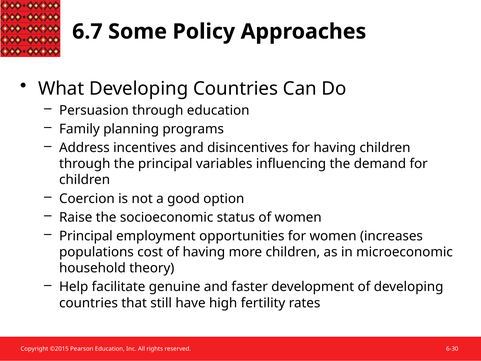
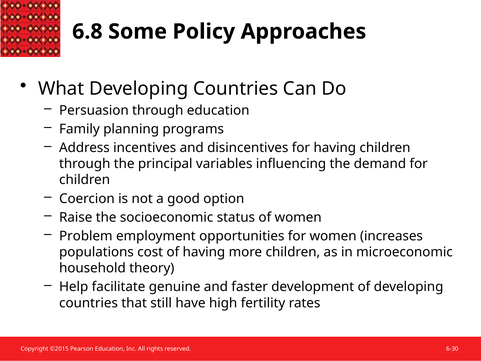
6.7: 6.7 -> 6.8 (87, 32)
Principal: Principal -> Problem (86, 236)
